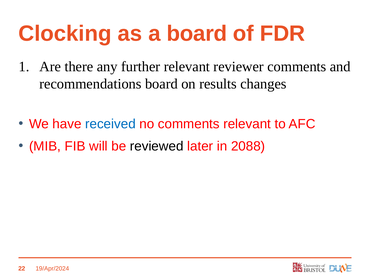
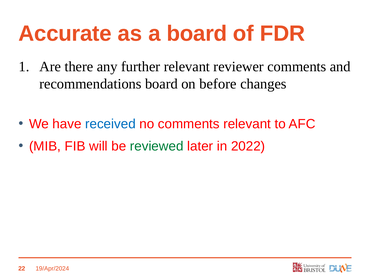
Clocking: Clocking -> Accurate (65, 34)
results: results -> before (218, 84)
reviewed colour: black -> green (157, 146)
2088: 2088 -> 2022 (248, 146)
